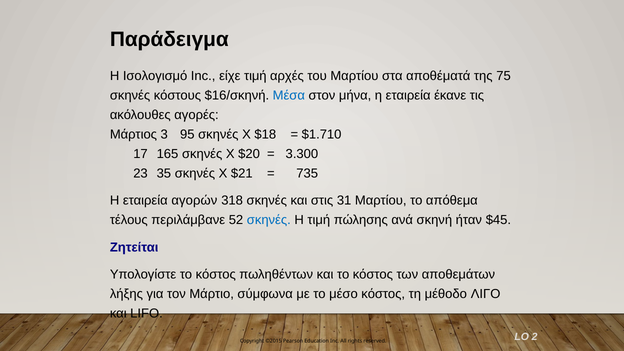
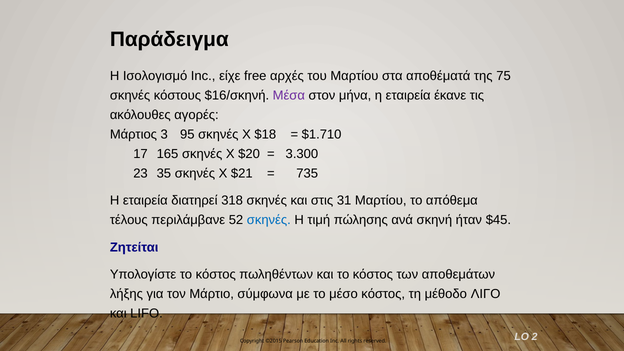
είχε τιμή: τιμή -> free (255, 76)
Μέσα colour: blue -> purple (289, 95)
αγορών: αγορών -> διατηρεί (194, 201)
